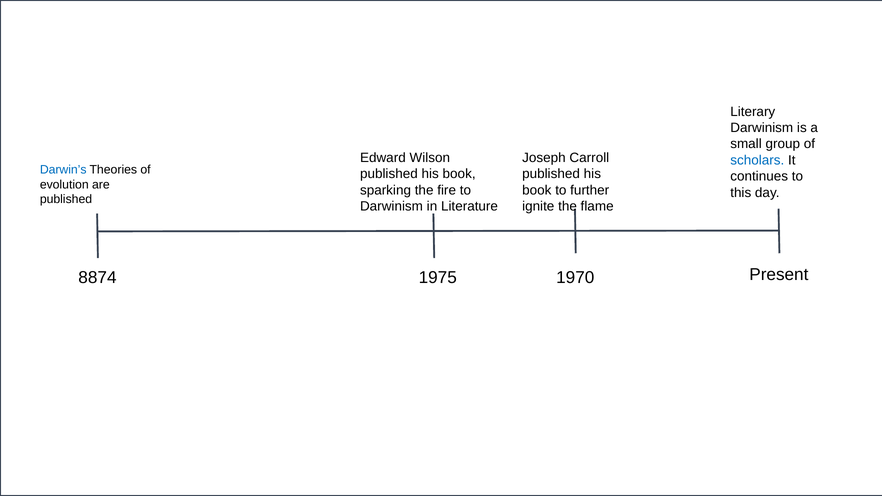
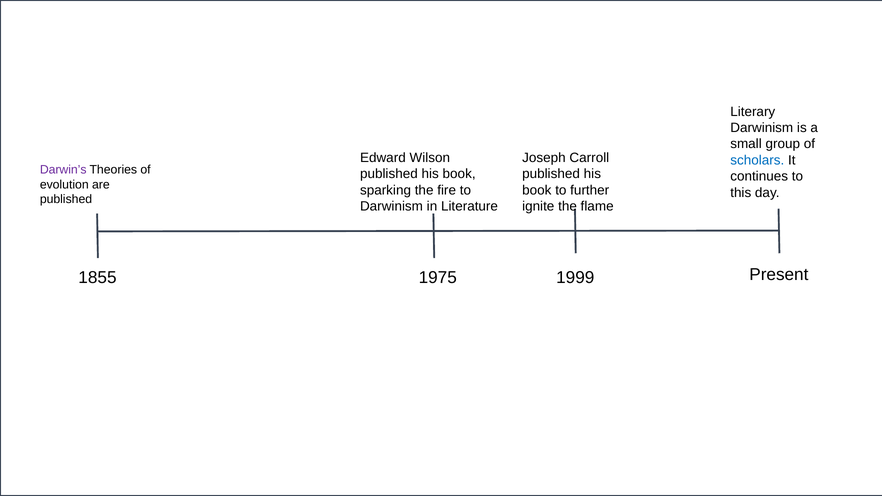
Darwin’s colour: blue -> purple (63, 170)
8874: 8874 -> 1855 (97, 278)
1970: 1970 -> 1999 (575, 278)
